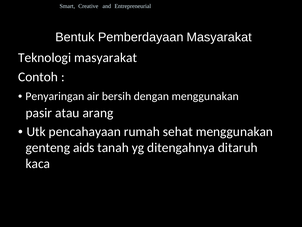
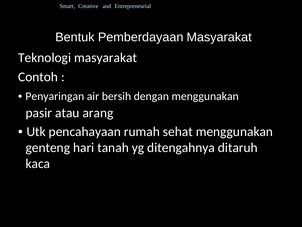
aids: aids -> hari (84, 147)
